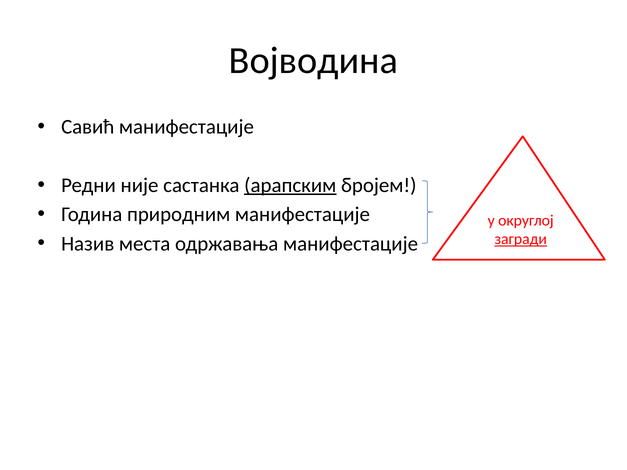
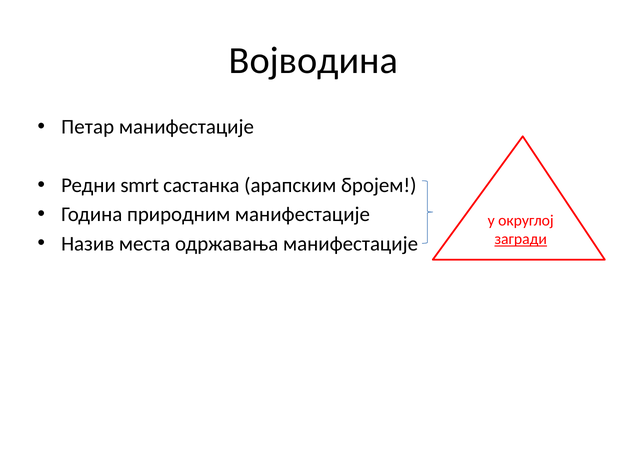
Савић: Савић -> Петар (88, 127)
није: није -> smrt (140, 185)
арапским underline: present -> none (290, 185)
